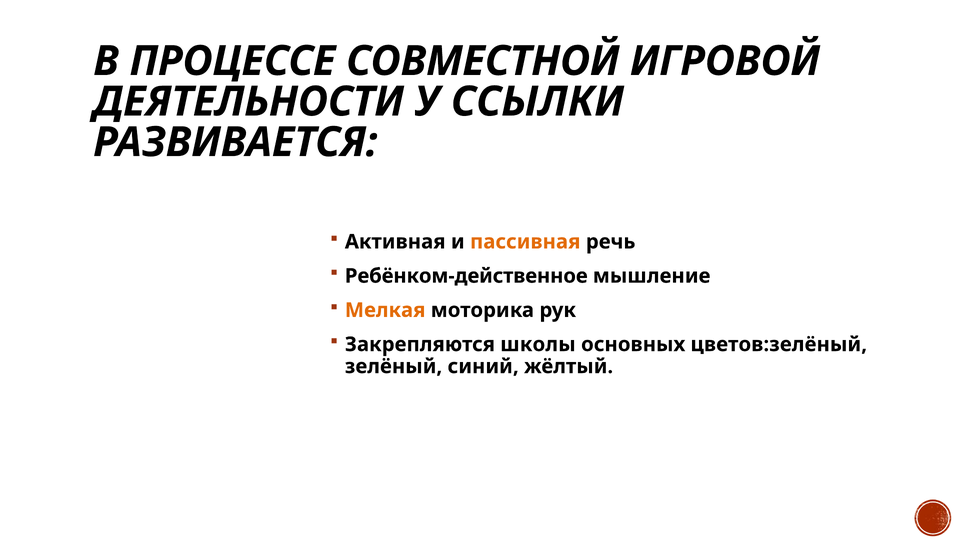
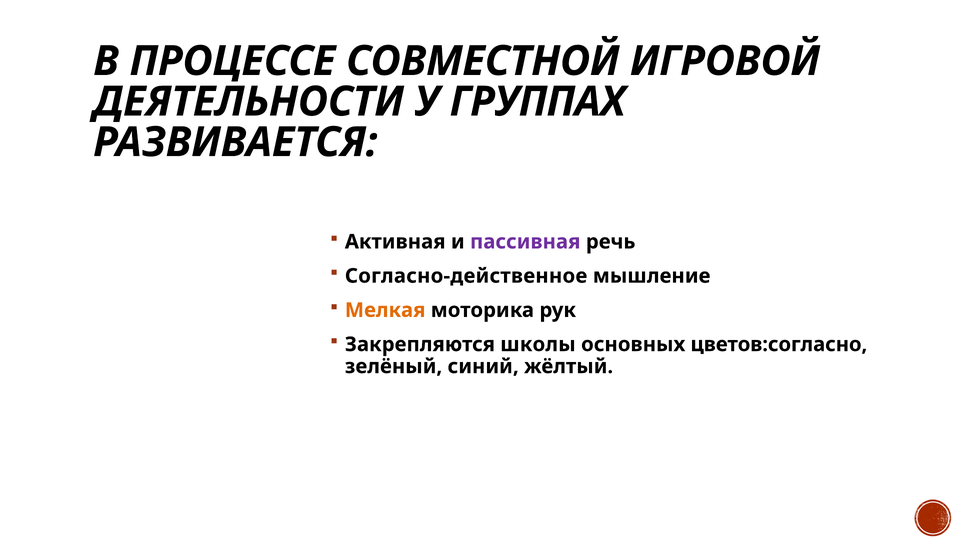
ССЫЛКИ: ССЫЛКИ -> ГРУППАХ (538, 102)
пассивная colour: orange -> purple (525, 242)
Ребёнком-действенное: Ребёнком-действенное -> Согласно-действенное (466, 276)
цветов:зелёный: цветов:зелёный -> цветов:согласно (779, 344)
